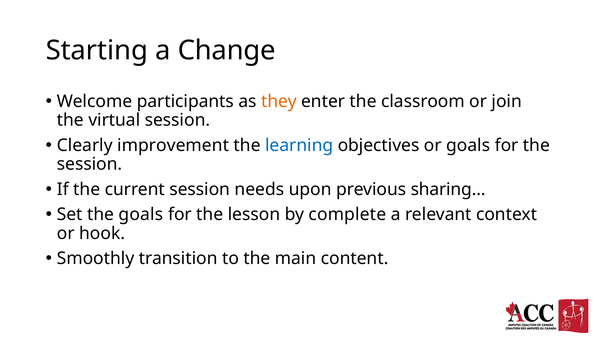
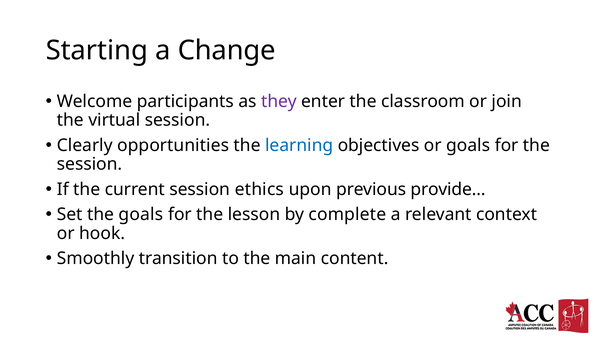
they colour: orange -> purple (279, 101)
improvement: improvement -> opportunities (173, 145)
needs: needs -> ethics (259, 189)
sharing…: sharing… -> provide… (448, 189)
